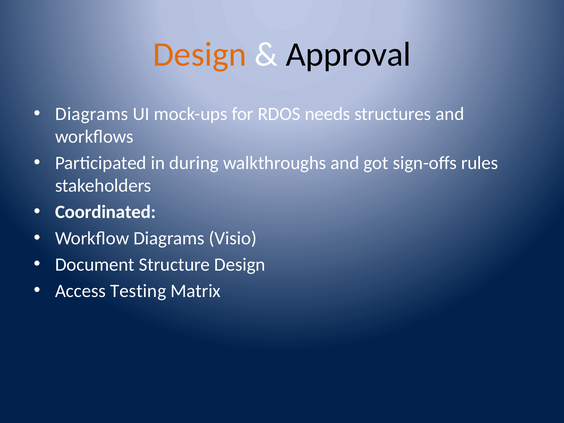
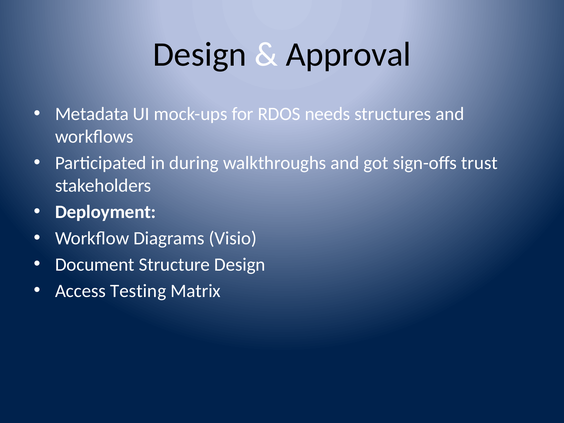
Design colour: orange -> black (200, 55)
Diagrams: Diagrams -> Metadata (92, 114)
rules: rules -> trust (479, 163)
Coordinated: Coordinated -> Deployment (106, 212)
